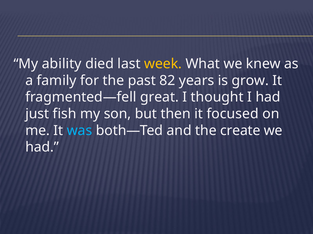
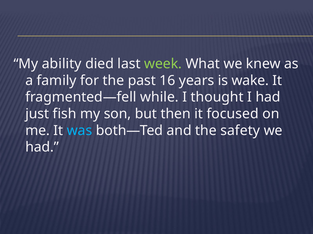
week colour: yellow -> light green (163, 64)
82: 82 -> 16 (167, 81)
grow: grow -> wake (250, 81)
great: great -> while (159, 97)
create: create -> safety (240, 131)
